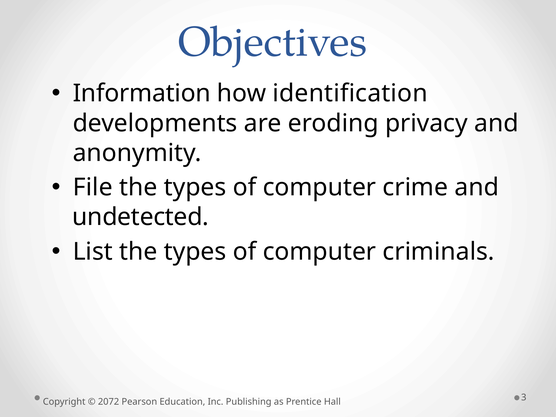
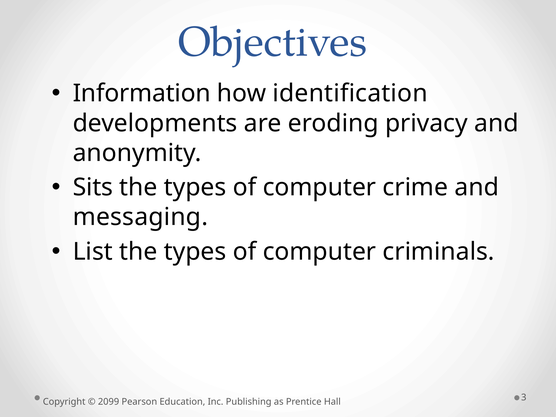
File: File -> Sits (93, 187)
undetected: undetected -> messaging (140, 217)
2072: 2072 -> 2099 (109, 402)
